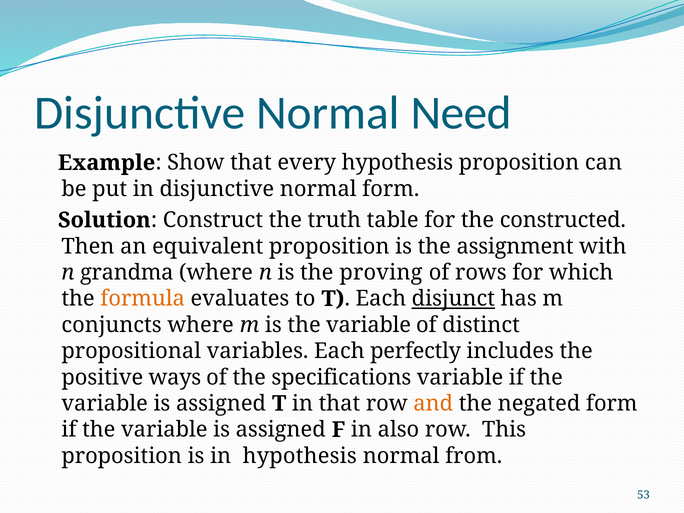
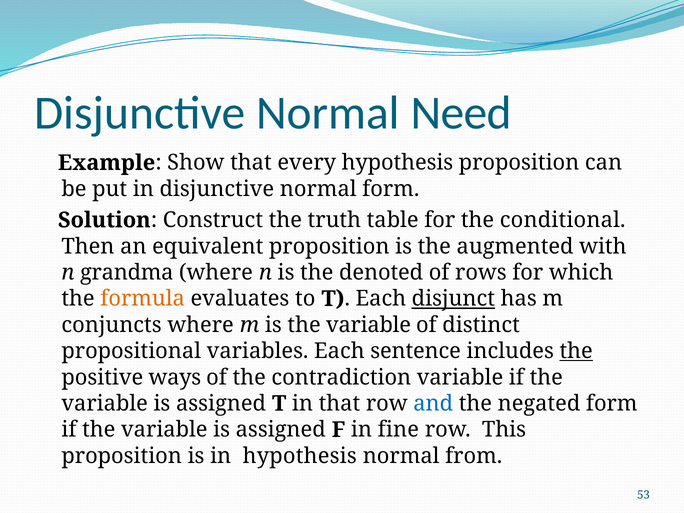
constructed: constructed -> conditional (563, 220)
assignment: assignment -> augmented (515, 246)
proving: proving -> denoted (381, 273)
perfectly: perfectly -> sentence (416, 351)
the underline: none -> present (576, 351)
specifications: specifications -> contradiction (341, 377)
and colour: orange -> blue (433, 404)
also: also -> fine (398, 430)
